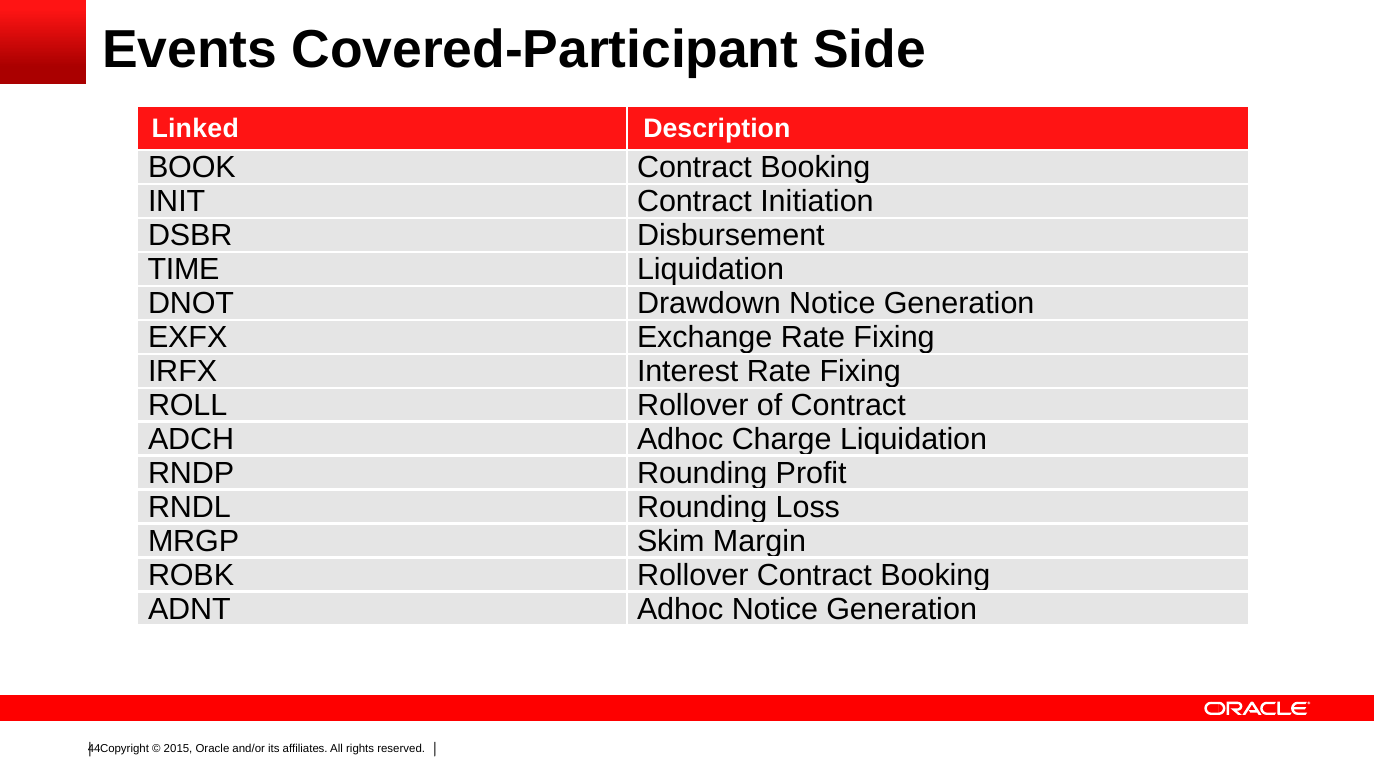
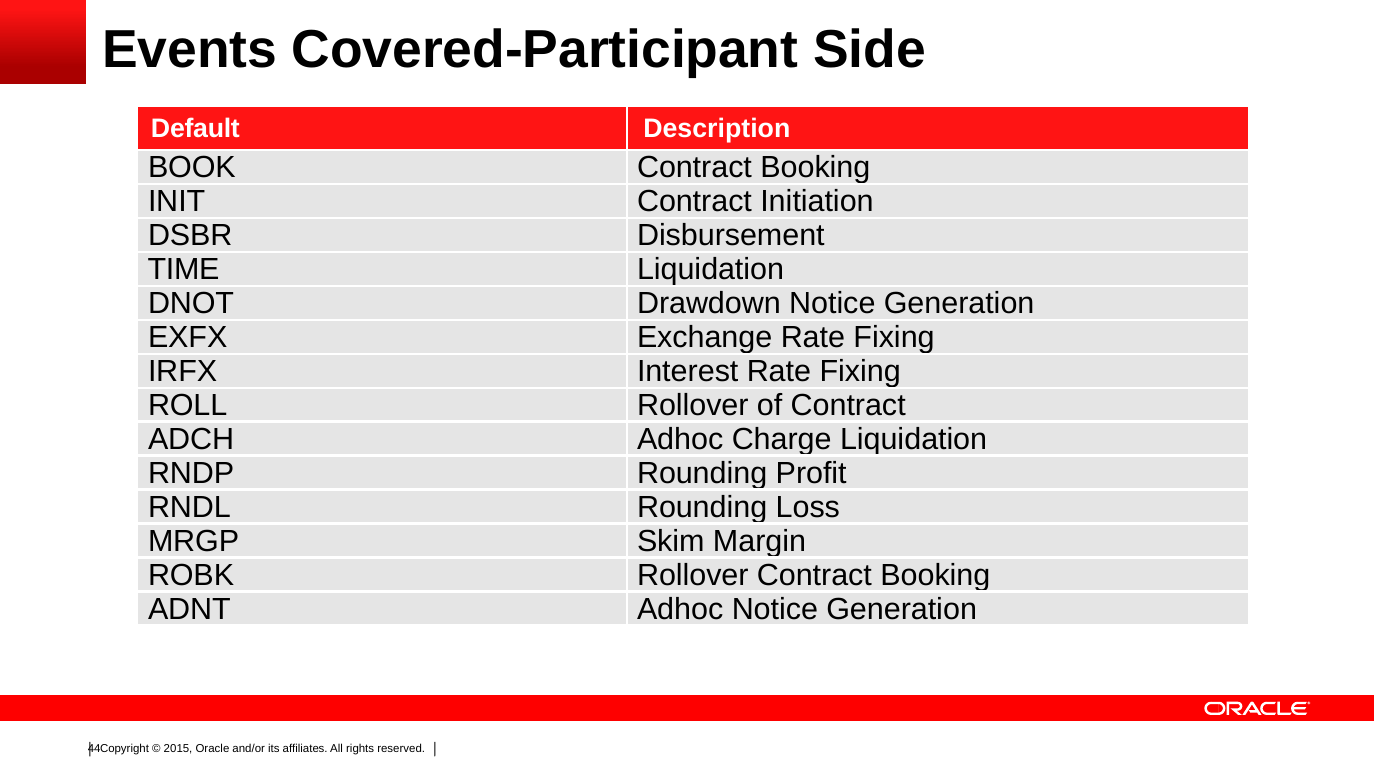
Linked: Linked -> Default (195, 129)
